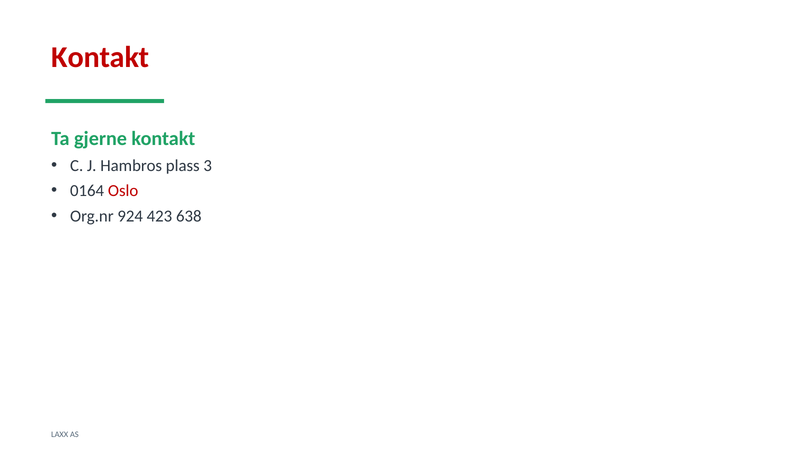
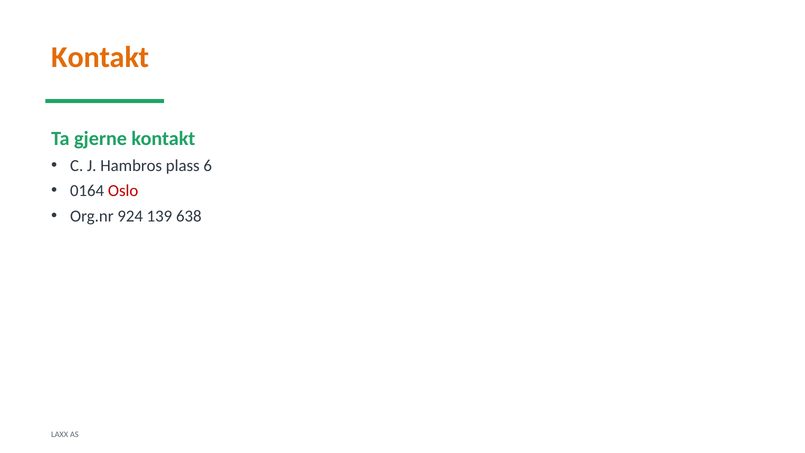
Kontakt colour: red -> orange (100, 57)
3: 3 -> 6 (208, 166)
423: 423 -> 139 (159, 216)
